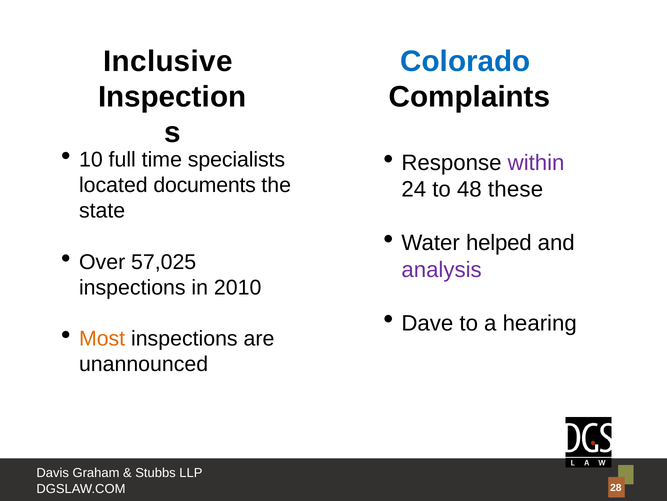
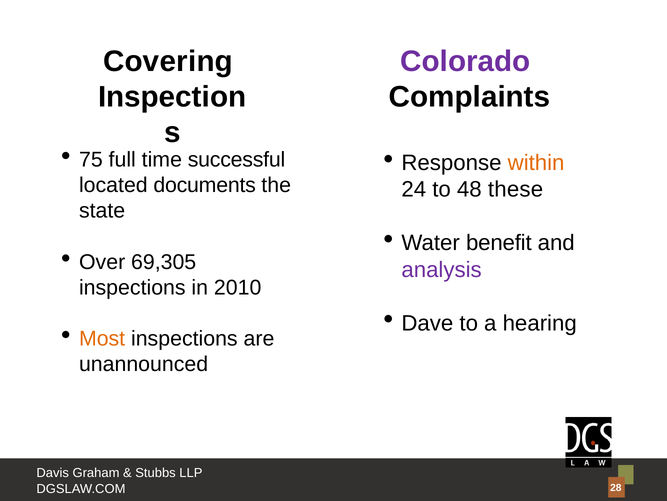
Inclusive: Inclusive -> Covering (168, 61)
Colorado colour: blue -> purple (465, 61)
10: 10 -> 75 (91, 159)
specialists: specialists -> successful (237, 159)
within colour: purple -> orange (536, 163)
helped: helped -> benefit (499, 243)
57,025: 57,025 -> 69,305 (164, 262)
